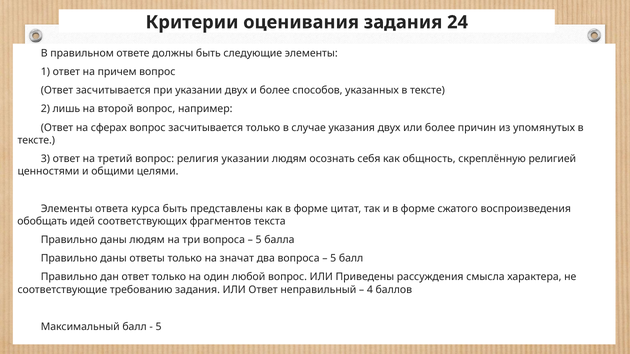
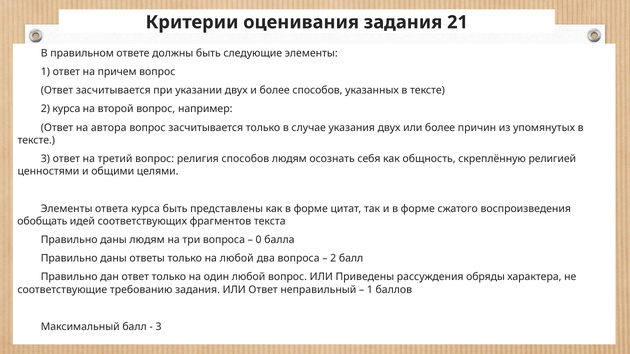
24: 24 -> 21 (458, 22)
2 лишь: лишь -> курса (66, 109)
сферах: сферах -> автора (109, 128)
религия указании: указании -> способов (245, 159)
5: 5 -> 0 (259, 240)
на значат: значат -> любой (237, 259)
5: 5 -> 2 (333, 259)
смысла: смысла -> обряды (485, 277)
4: 4 -> 1 (370, 290)
5: 5 -> 3 (159, 327)
